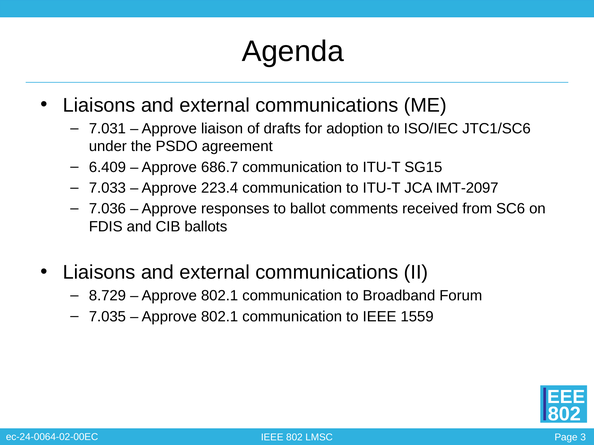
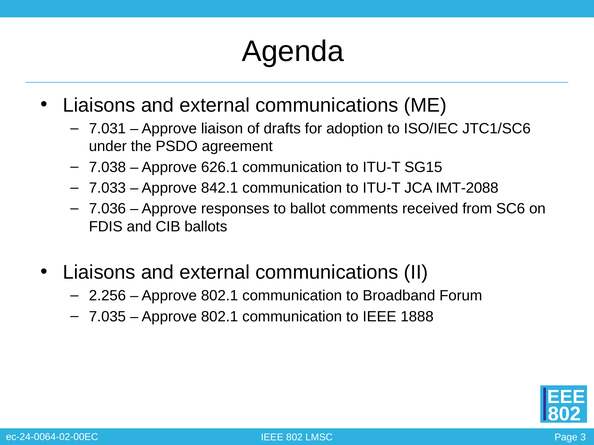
6.409: 6.409 -> 7.038 (107, 167)
686.7: 686.7 -> 626.1 (220, 167)
223.4: 223.4 -> 842.1 (220, 188)
IMT-2097: IMT-2097 -> IMT-2088 (467, 188)
8.729: 8.729 -> 2.256 (107, 296)
1559: 1559 -> 1888 (417, 317)
